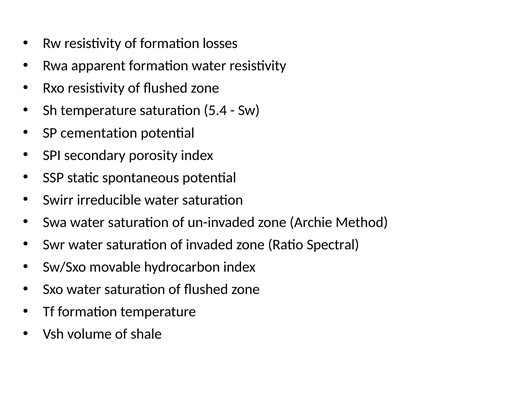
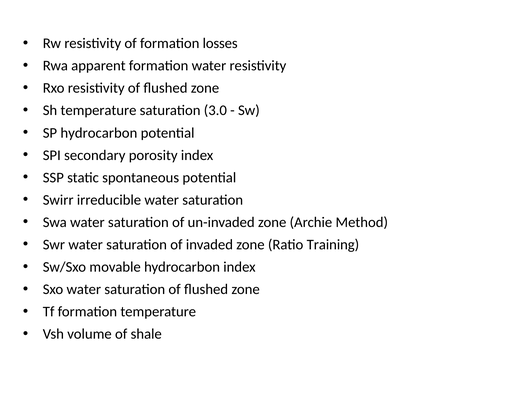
5.4: 5.4 -> 3.0 (215, 110)
SP cementation: cementation -> hydrocarbon (99, 133)
Spectral: Spectral -> Training (333, 244)
